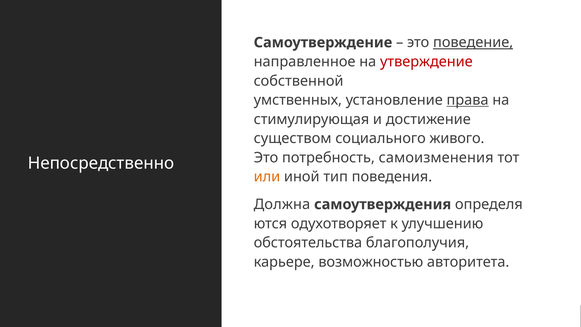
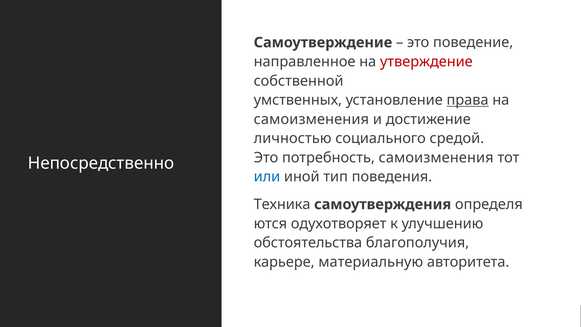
поведение underline: present -> none (473, 43)
стимулирующая: стимулирующая -> самоизменения (311, 119)
существом: существом -> личностью (293, 138)
живого: живого -> средой (457, 138)
или colour: orange -> blue (267, 177)
Должна: Должна -> Техника (282, 204)
возможностью: возможностью -> материальную (371, 262)
